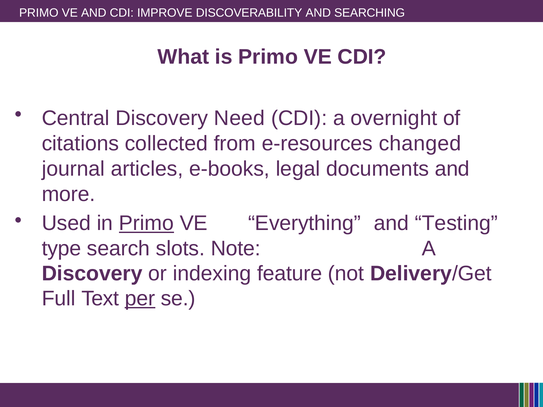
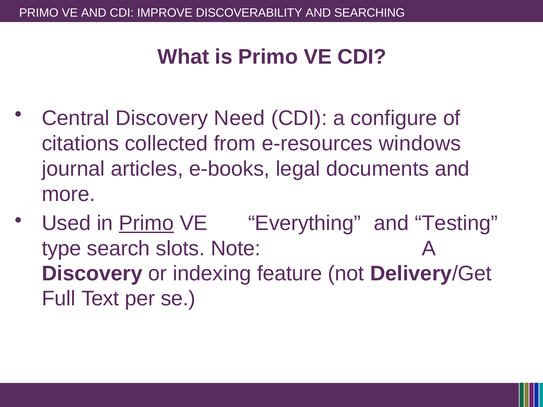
overnight: overnight -> configure (394, 118)
changed: changed -> windows (420, 143)
per underline: present -> none (140, 299)
